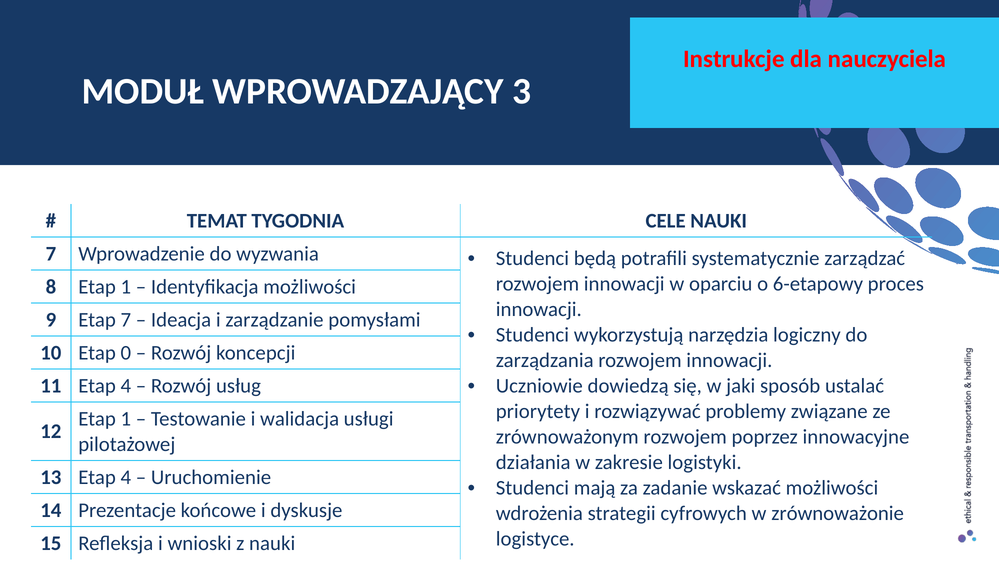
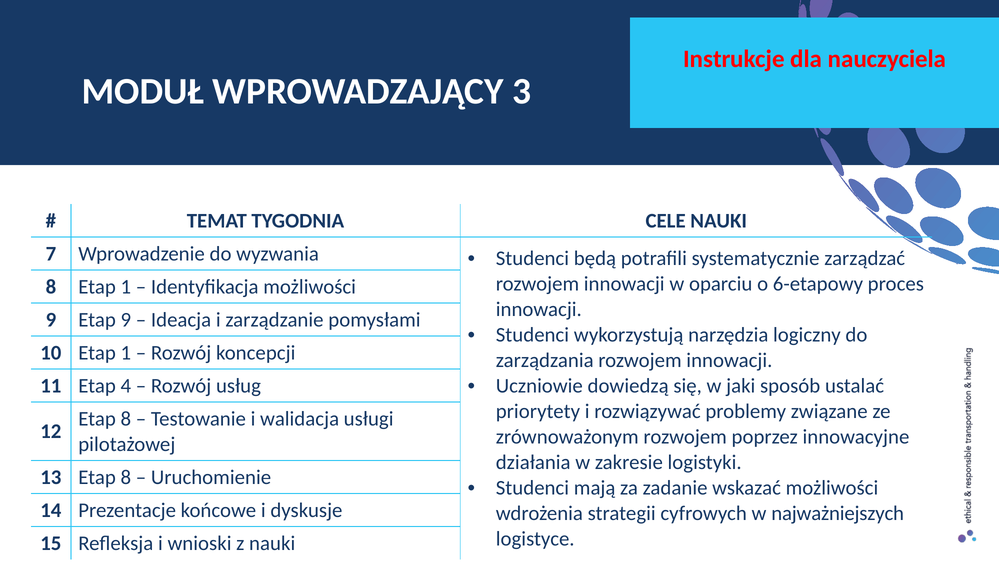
Etap 7: 7 -> 9 (126, 320)
10 Etap 0: 0 -> 1 (126, 353)
1: 1 -> 8 (126, 419)
13 Etap 4: 4 -> 8 (126, 477)
zrównoważonie: zrównoważonie -> najważniejszych (838, 513)
